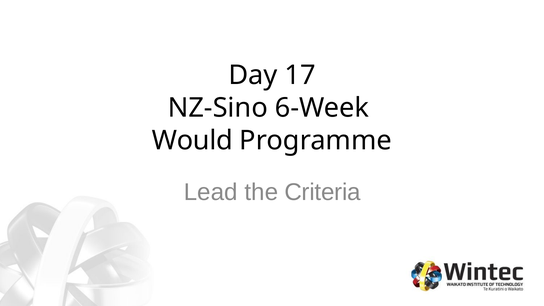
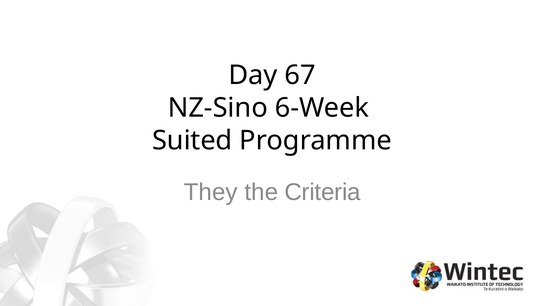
17: 17 -> 67 (300, 75)
Would: Would -> Suited (192, 141)
Lead: Lead -> They (211, 192)
